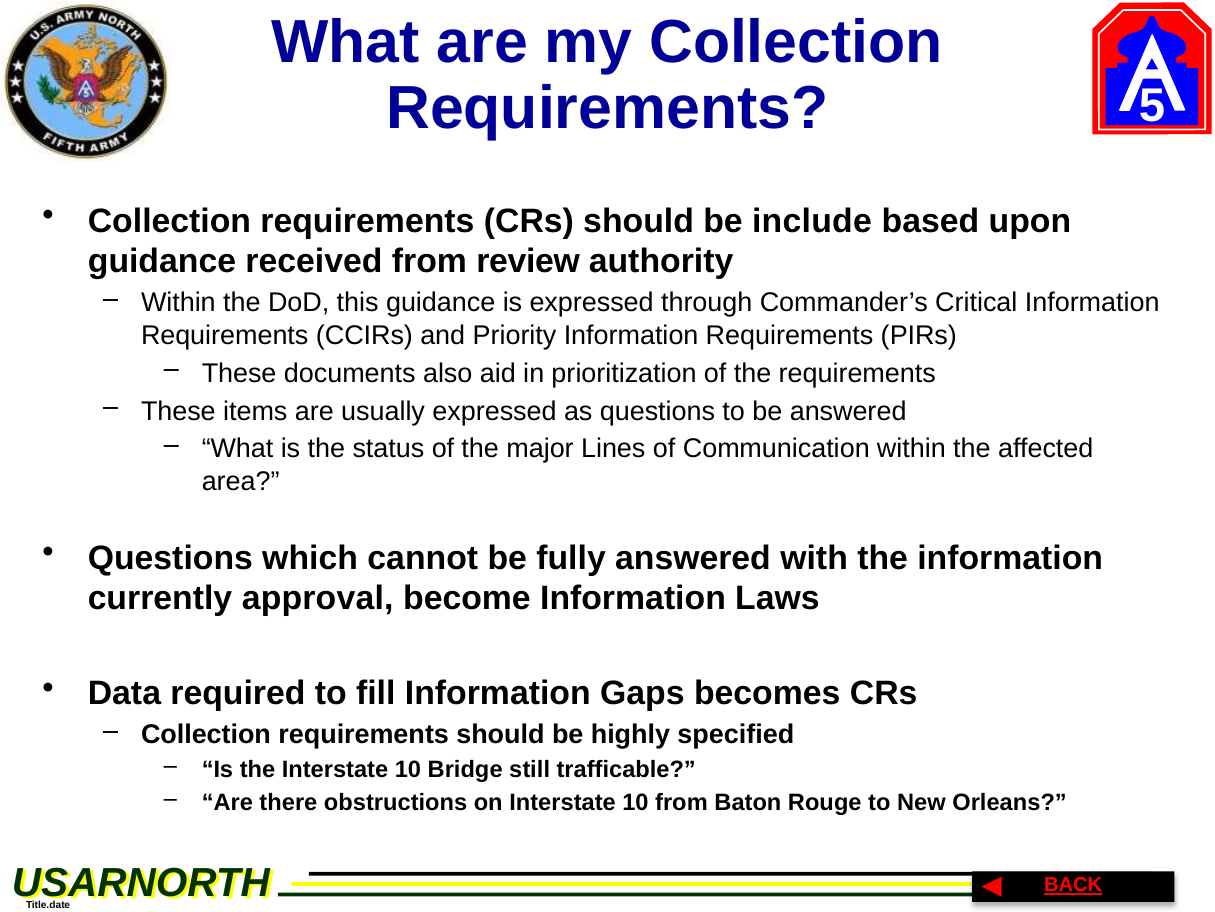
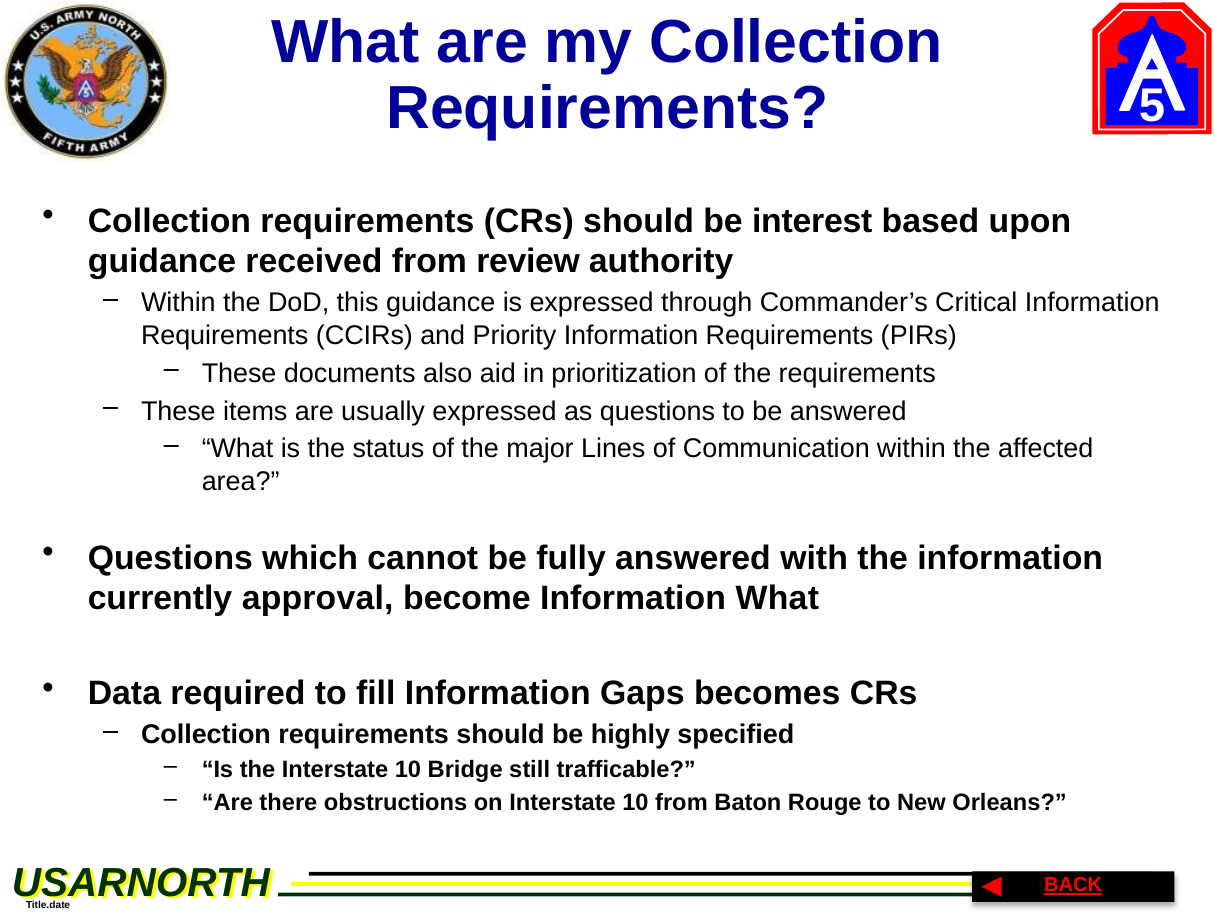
include: include -> interest (812, 221)
Information Laws: Laws -> What (777, 598)
